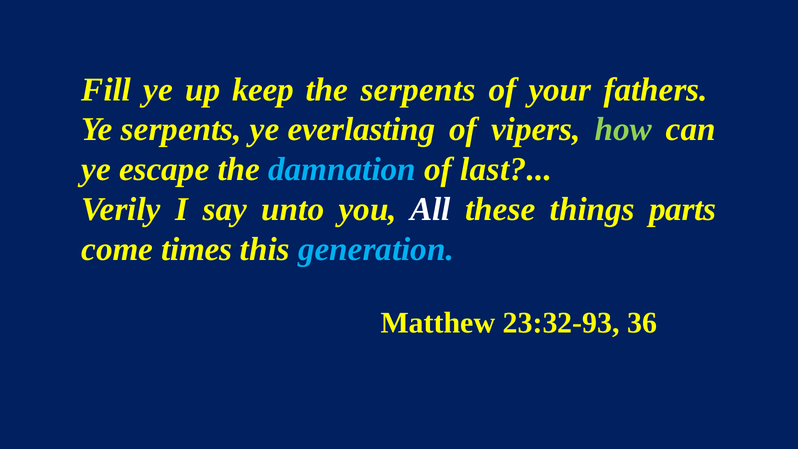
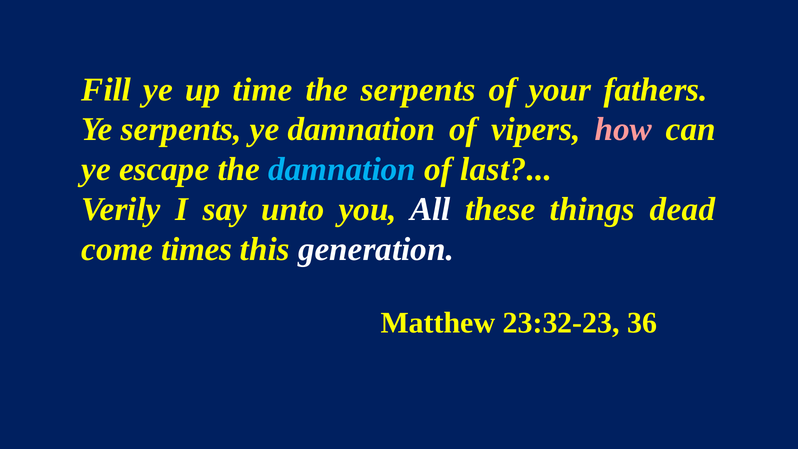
keep: keep -> time (263, 89)
ye everlasting: everlasting -> damnation (361, 129)
how colour: light green -> pink (623, 129)
parts: parts -> dead (682, 209)
generation colour: light blue -> white (376, 249)
23:32-93: 23:32-93 -> 23:32-23 (561, 323)
